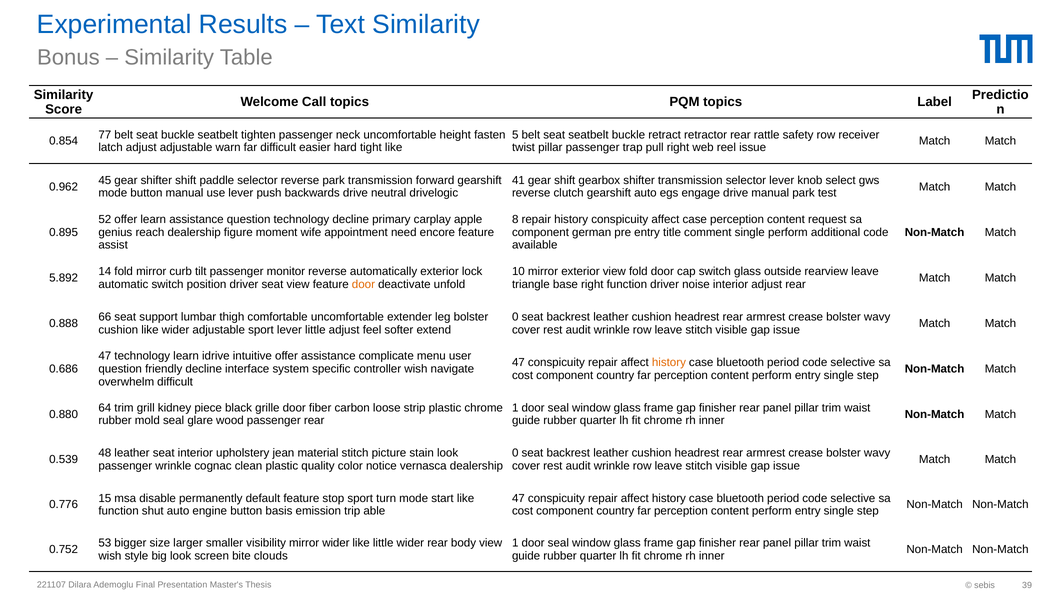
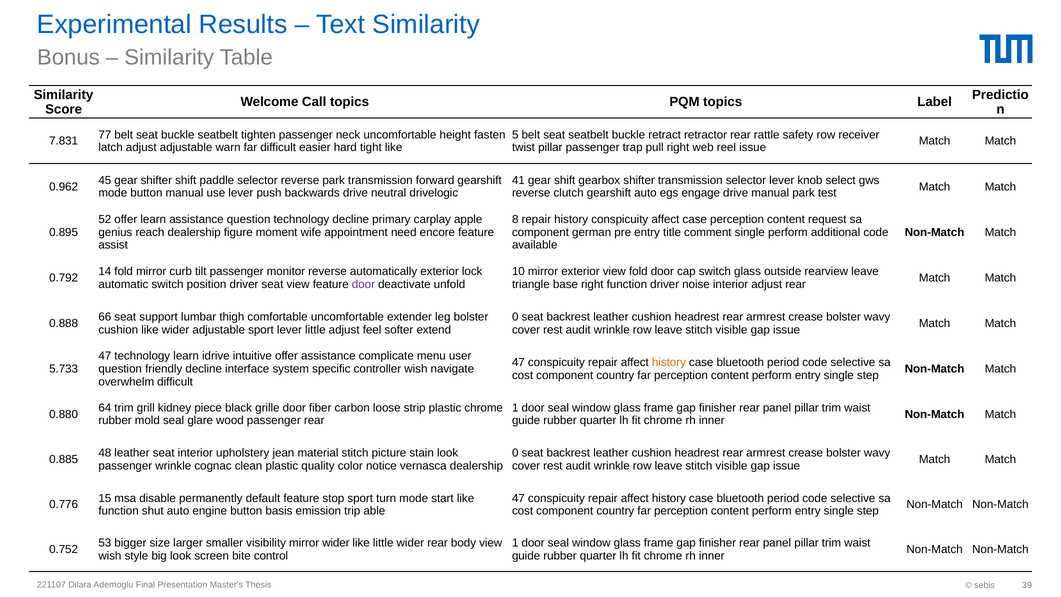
0.854: 0.854 -> 7.831 (64, 141)
5.892: 5.892 -> 0.792 (64, 278)
door colour: orange -> purple (363, 284)
0.686: 0.686 -> 5.733 (64, 369)
0.539: 0.539 -> 0.885 (64, 459)
clouds: clouds -> control (271, 556)
